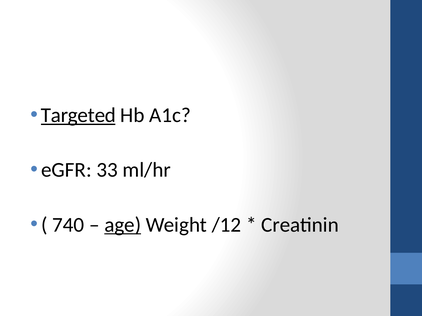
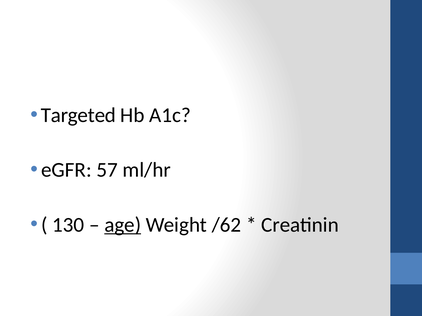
Targeted underline: present -> none (78, 115)
33: 33 -> 57 (107, 170)
740: 740 -> 130 (68, 225)
/12: /12 -> /62 (227, 225)
